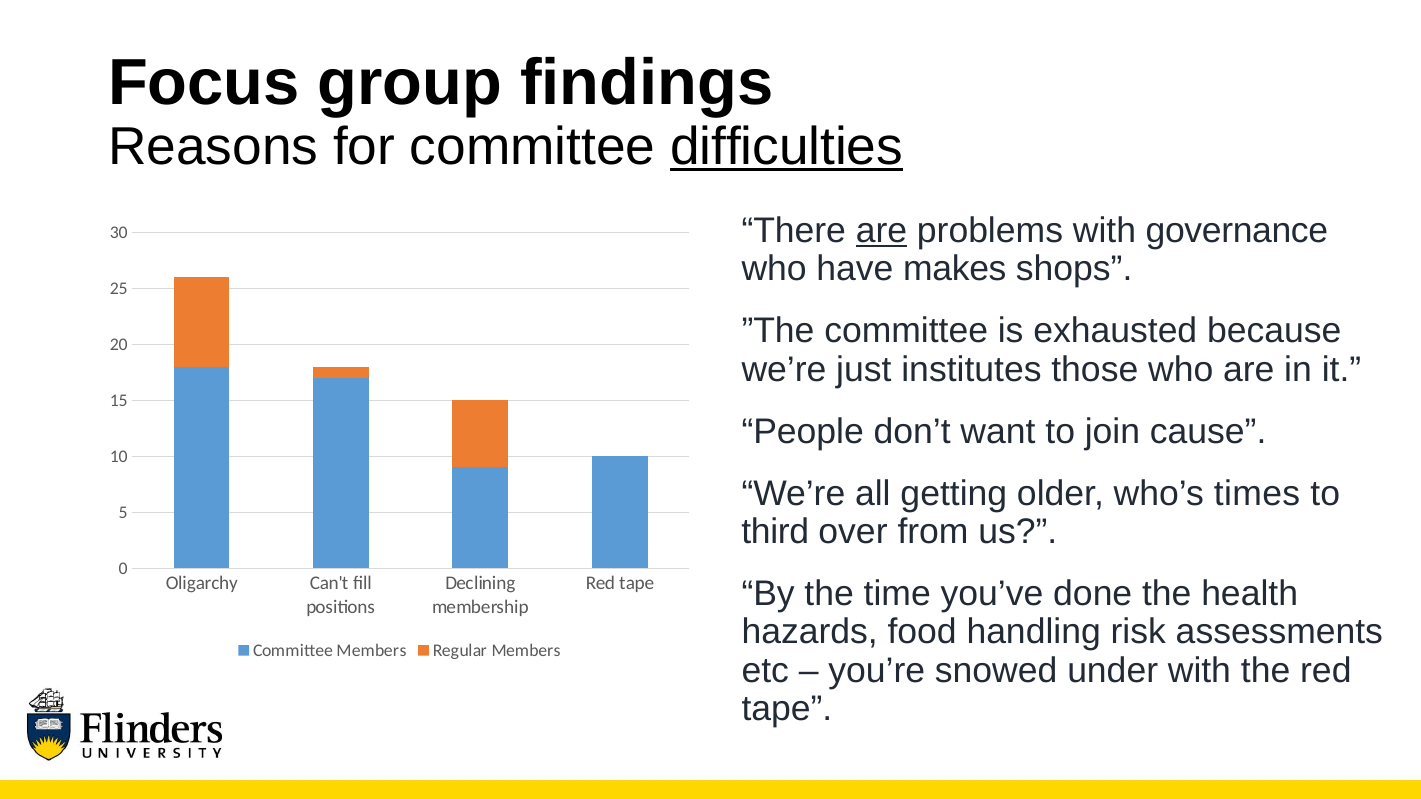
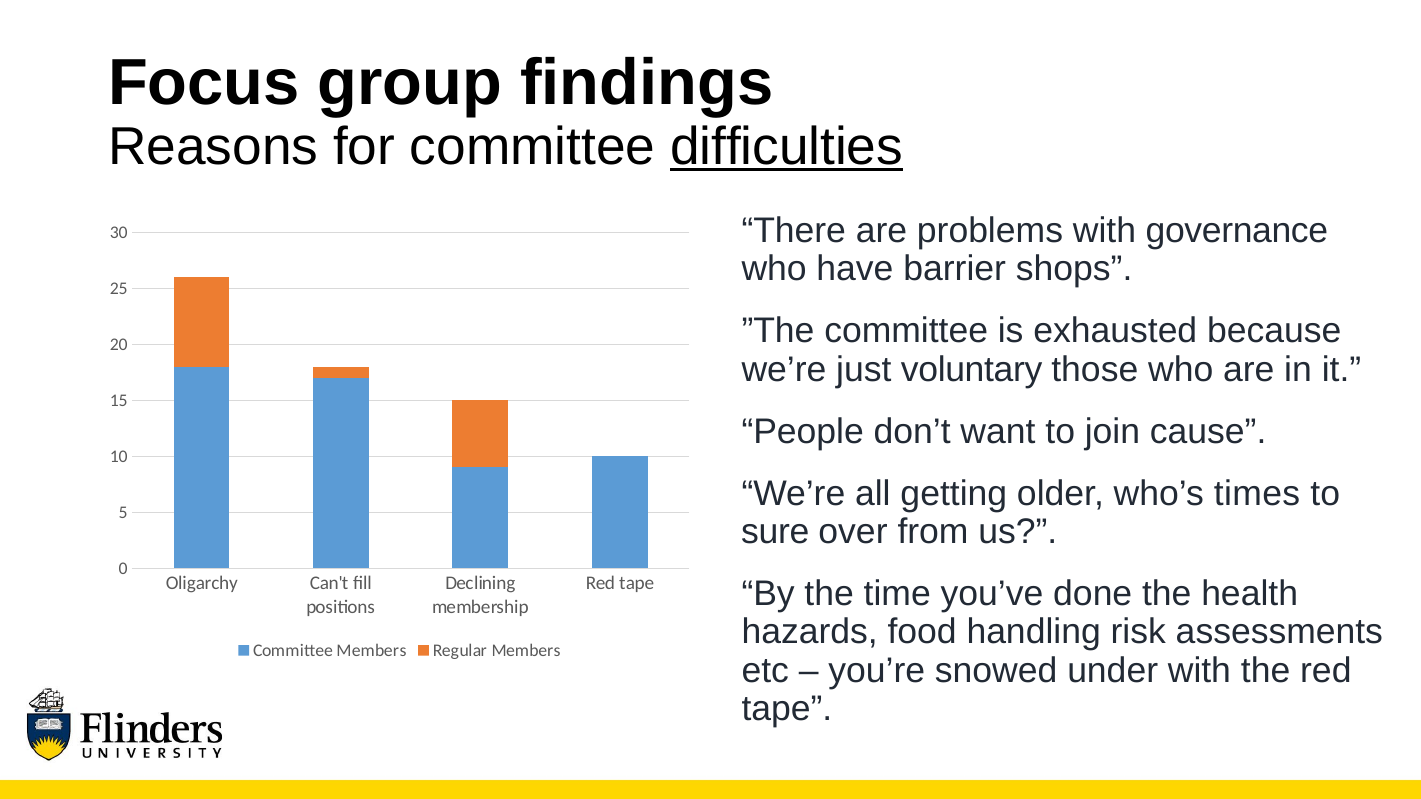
are underline: present -> none (882, 231)
makes: makes -> barrier (955, 269)
institutes: institutes -> voluntary (972, 370)
third: third -> sure (775, 532)
